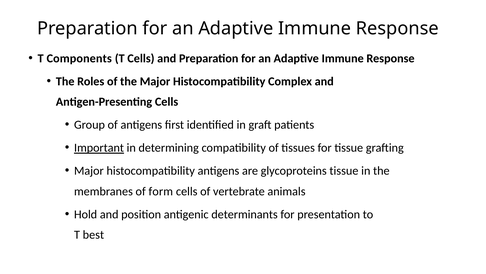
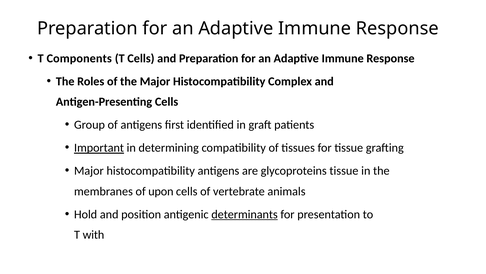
form: form -> upon (161, 191)
determinants underline: none -> present (245, 214)
best: best -> with (93, 234)
